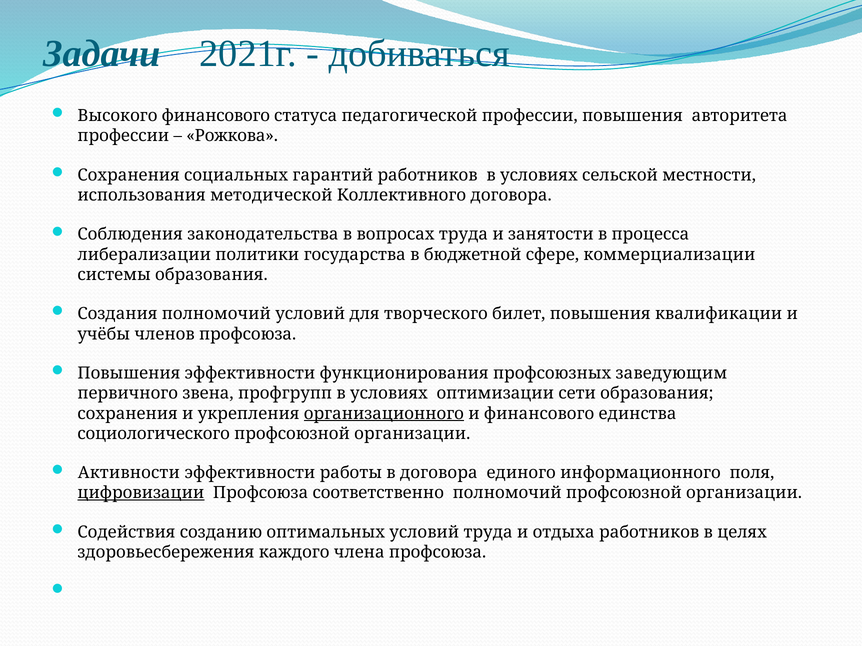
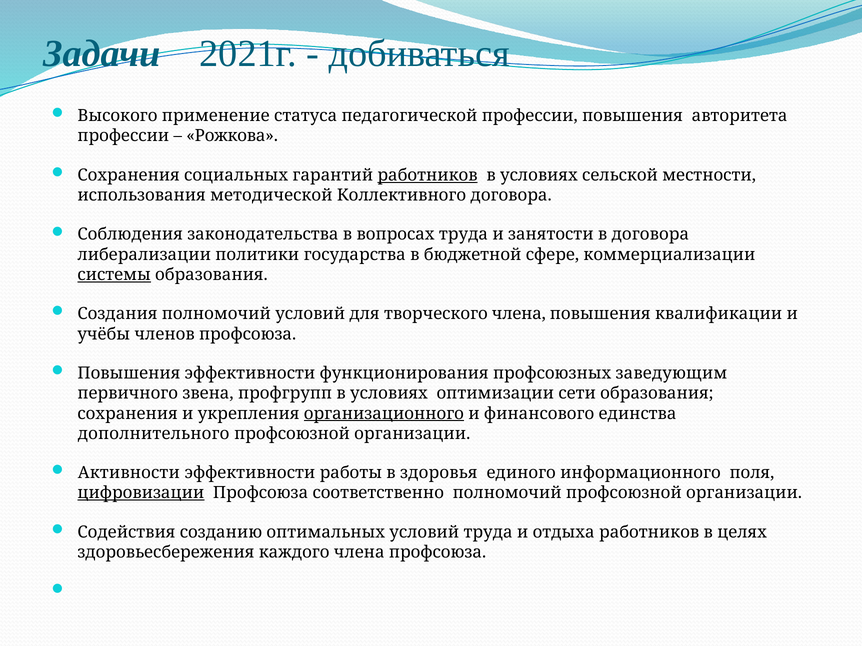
Высокого финансового: финансового -> применение (216, 116)
работников underline: none -> present (428, 175)
в процесса: процесса -> договора (650, 235)
системы underline: none -> present (114, 275)
творческого билет: билет -> члена (519, 314)
социологического: социологического -> дополнительного (154, 434)
в договора: договора -> здоровья (439, 473)
